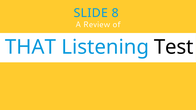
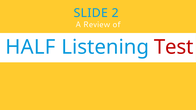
8: 8 -> 2 (115, 13)
THAT: THAT -> HALF (30, 47)
Test colour: black -> red (174, 47)
